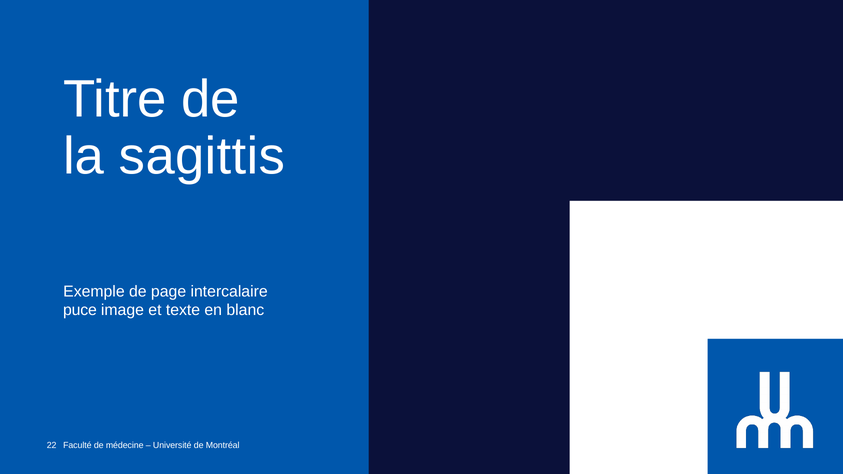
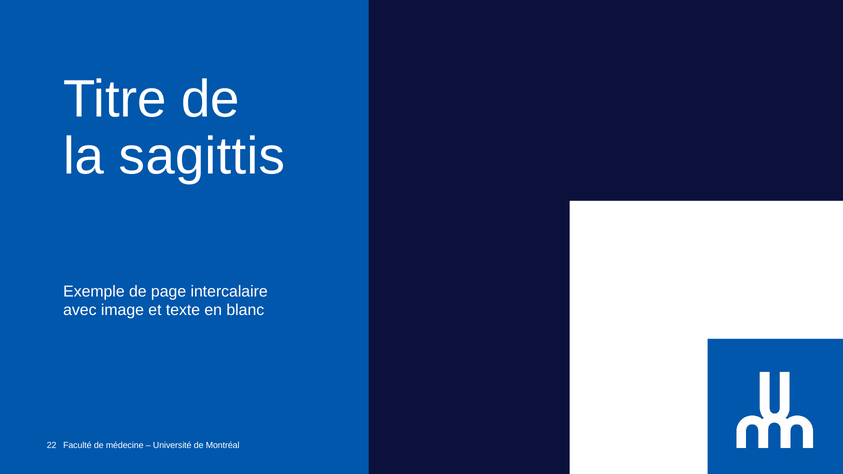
puce: puce -> avec (80, 310)
